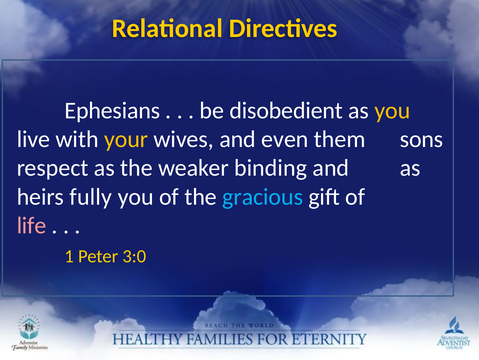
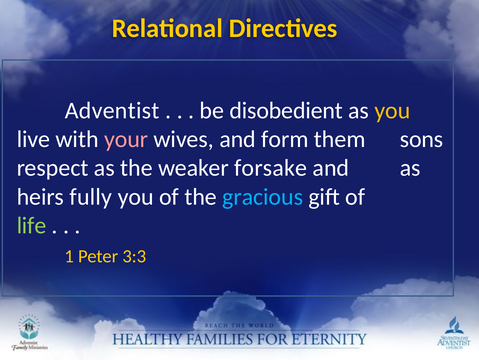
Ephesians: Ephesians -> Adventist (112, 110)
your colour: yellow -> pink (126, 139)
even: even -> form (285, 139)
binding: binding -> forsake (271, 168)
life colour: pink -> light green (32, 225)
3:0: 3:0 -> 3:3 (134, 256)
